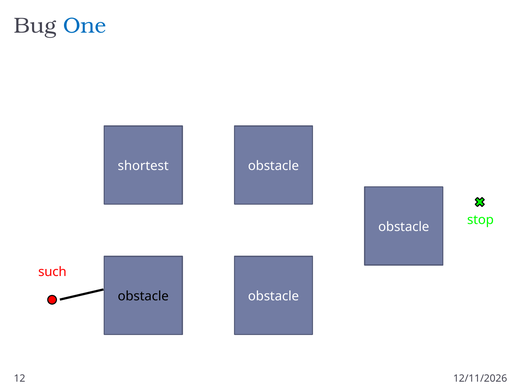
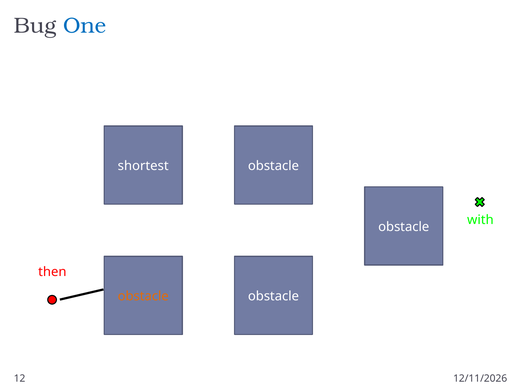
stop: stop -> with (480, 220)
such: such -> then (52, 272)
obstacle colour: black -> orange (143, 296)
